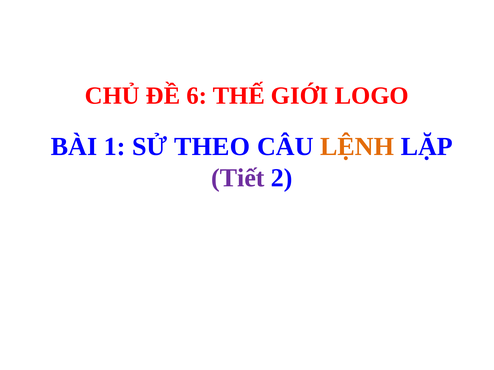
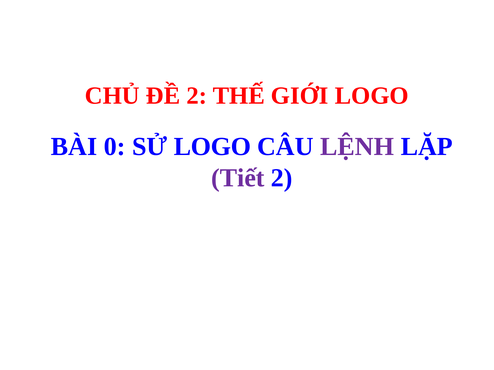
ĐỀ 6: 6 -> 2 (197, 96)
1: 1 -> 0 (115, 147)
SỬ THEO: THEO -> LOGO (212, 147)
LỆNH colour: orange -> purple (357, 147)
